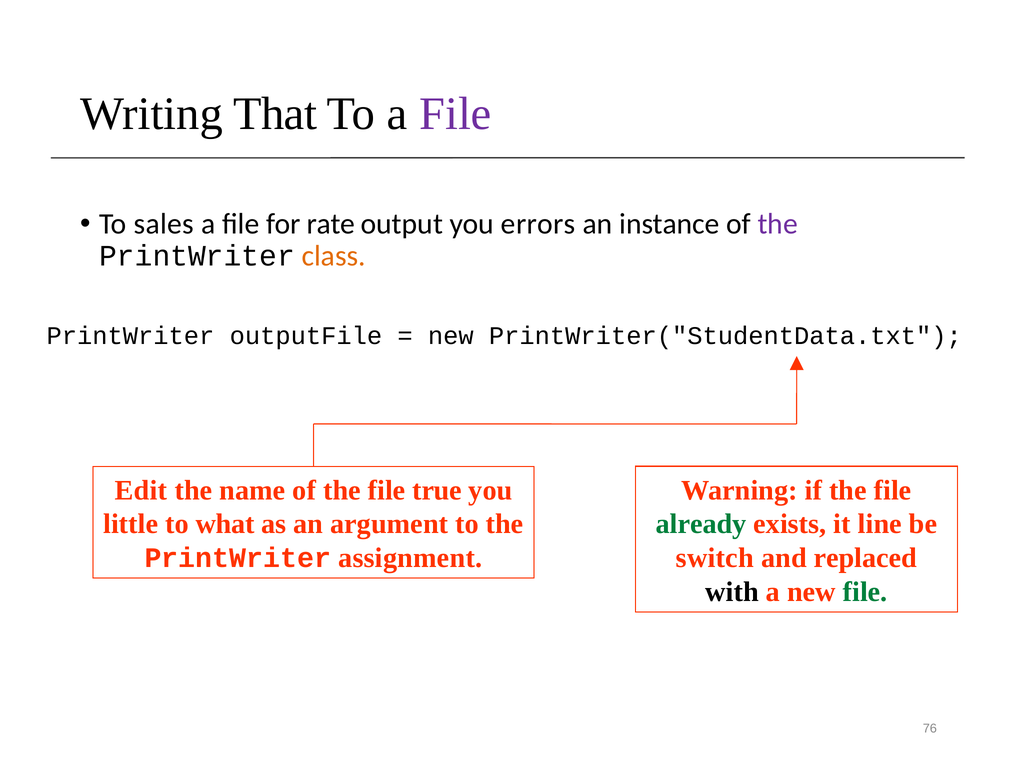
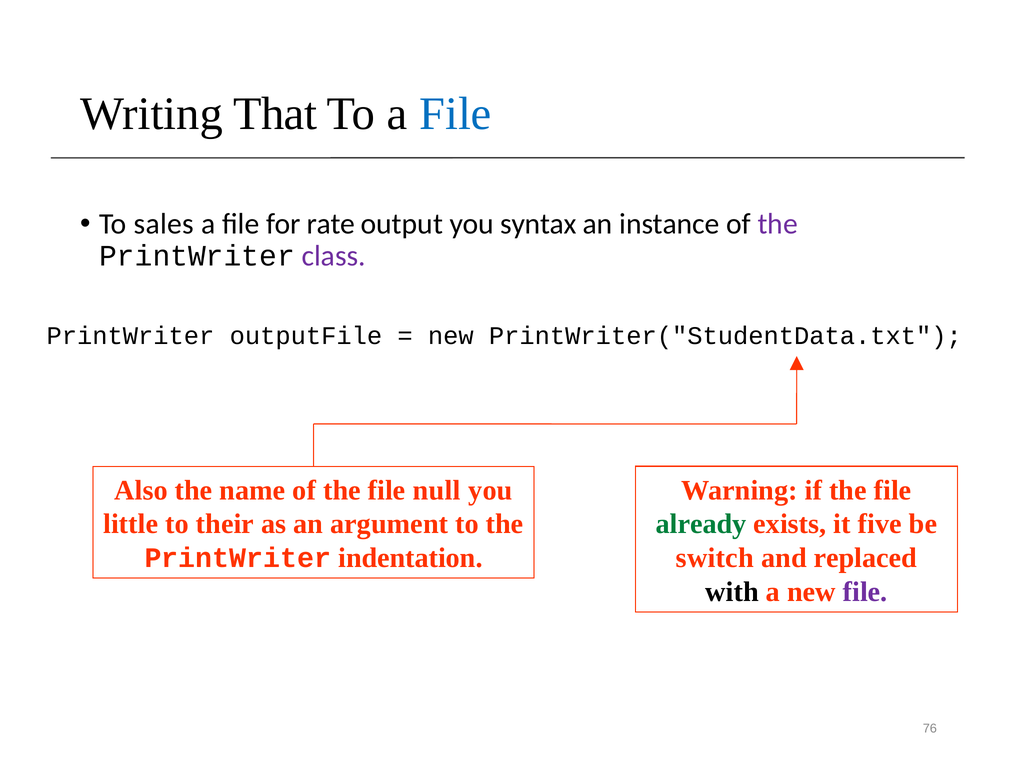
File colour: purple -> blue (455, 114)
errors: errors -> syntax (538, 224)
class colour: orange -> purple (334, 256)
Edit: Edit -> Also (141, 490)
true: true -> null (437, 490)
what: what -> their (225, 524)
line: line -> five (880, 524)
assignment: assignment -> indentation (410, 558)
file colour: green -> purple (865, 592)
